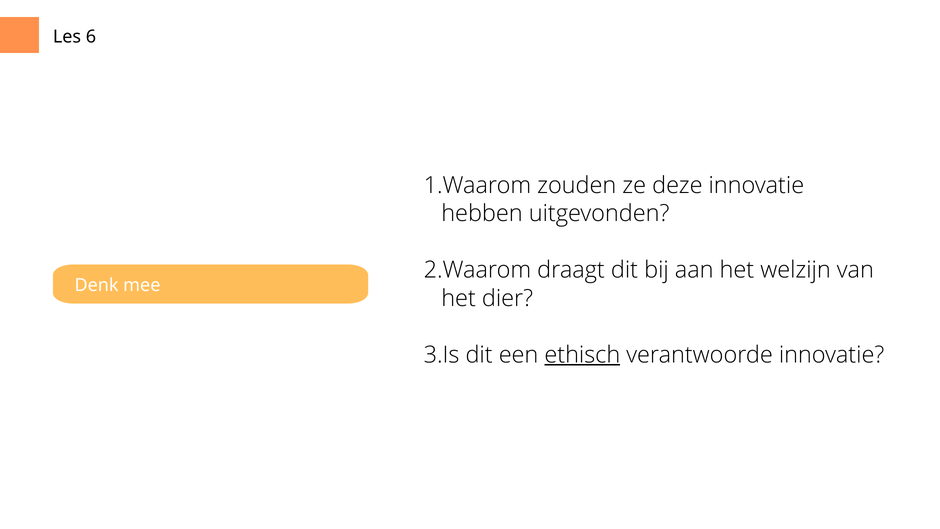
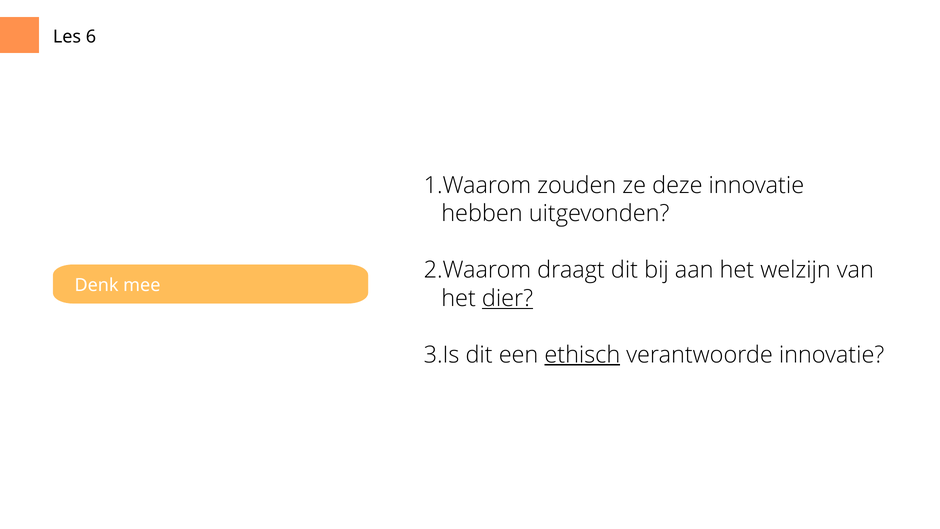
dier underline: none -> present (508, 298)
